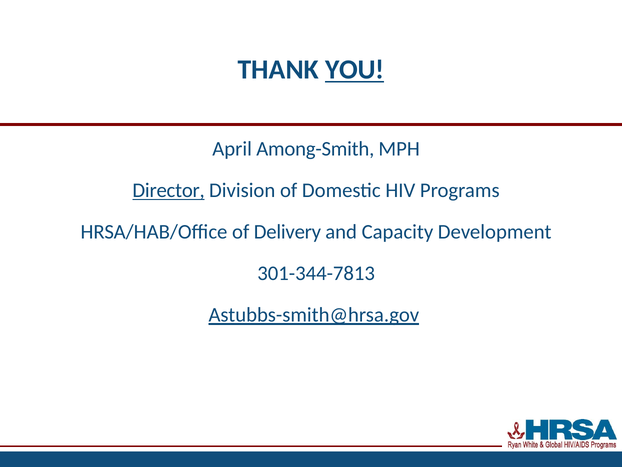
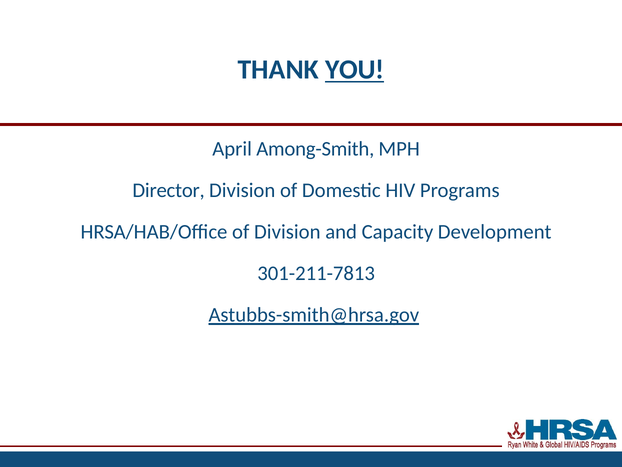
Director underline: present -> none (169, 190)
of Delivery: Delivery -> Division (287, 232)
301-344-7813: 301-344-7813 -> 301-211-7813 (316, 273)
